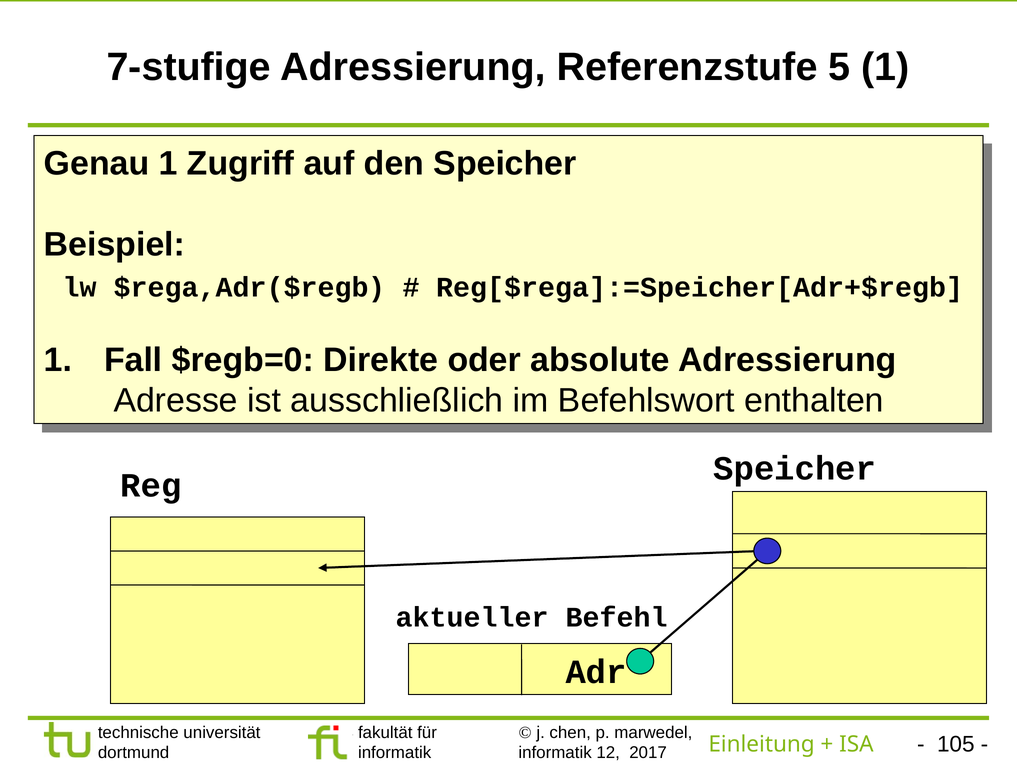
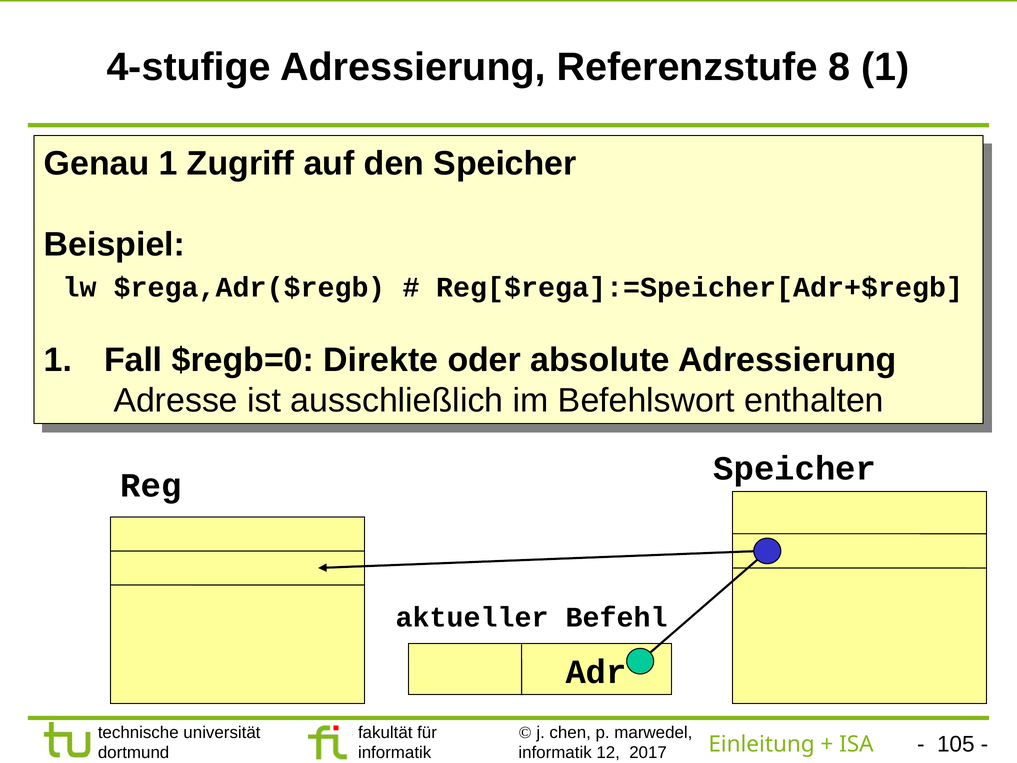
7-stufige: 7-stufige -> 4-stufige (189, 67)
5: 5 -> 8 (839, 67)
